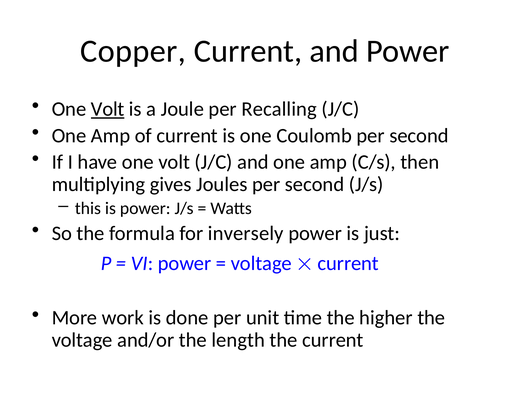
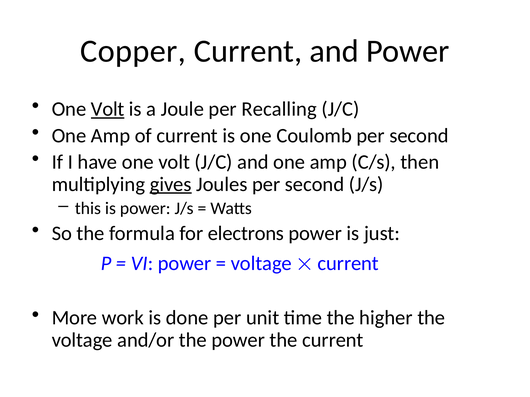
gives underline: none -> present (171, 184)
inversely: inversely -> electrons (246, 234)
the length: length -> power (238, 340)
